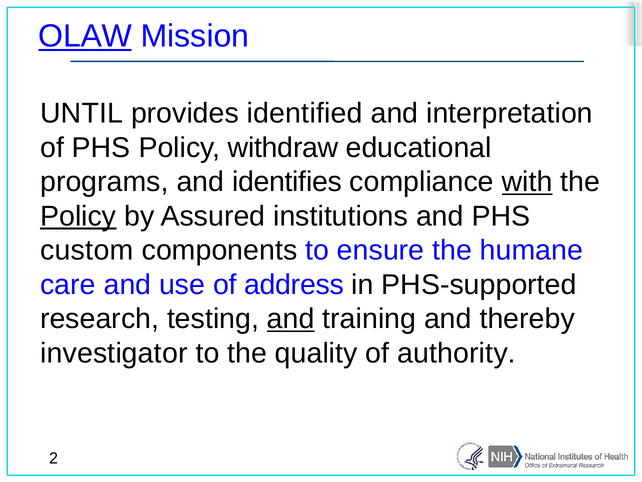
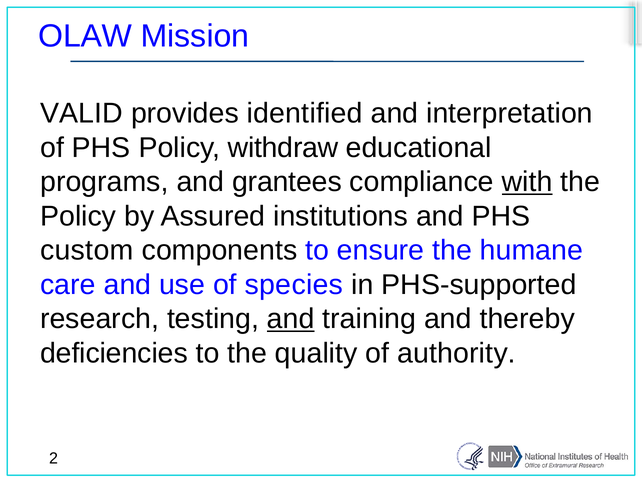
OLAW underline: present -> none (85, 36)
UNTIL: UNTIL -> VALID (82, 113)
identifies: identifies -> grantees (287, 182)
Policy underline: present -> none (78, 216)
address: address -> species (294, 284)
investigator: investigator -> deficiencies (114, 353)
